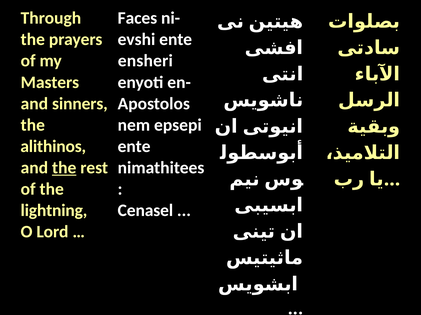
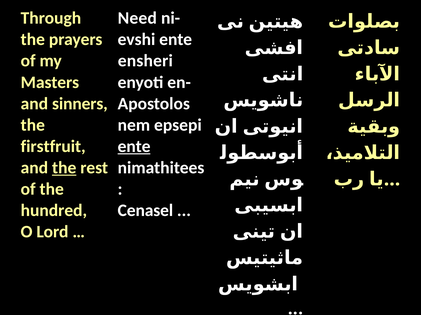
Faces: Faces -> Need (137, 18)
alithinos: alithinos -> firstfruit (53, 147)
ente underline: none -> present (134, 147)
lightning: lightning -> hundred (54, 211)
